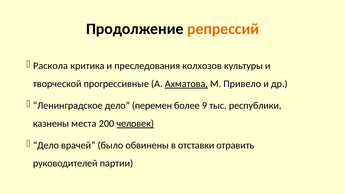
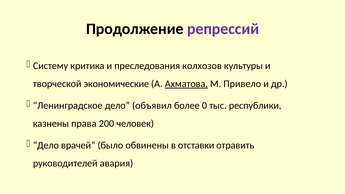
репрессий colour: orange -> purple (223, 29)
Раскола: Раскола -> Систему (51, 66)
прогрессивные: прогрессивные -> экономические (116, 84)
перемен: перемен -> объявил (152, 106)
9: 9 -> 0 (204, 106)
места: места -> права (84, 124)
человек underline: present -> none (135, 124)
партии: партии -> авария (116, 163)
